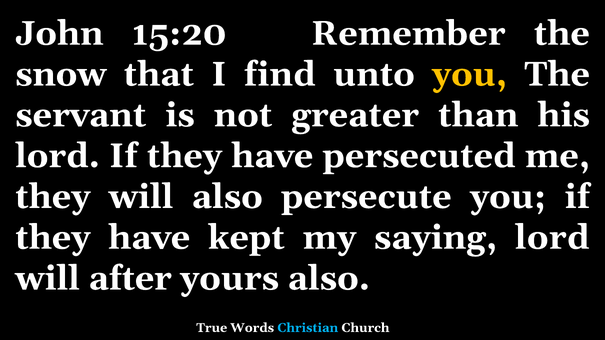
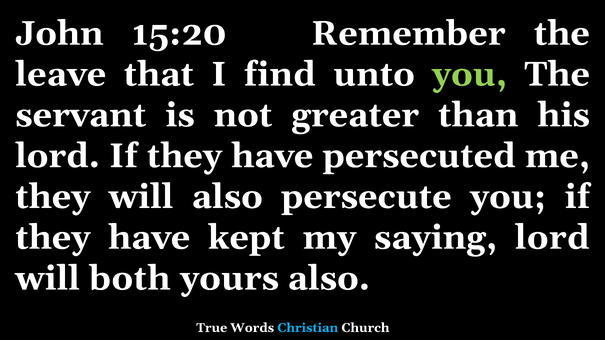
snow: snow -> leave (61, 74)
you colour: yellow -> light green (469, 74)
after: after -> both (130, 279)
